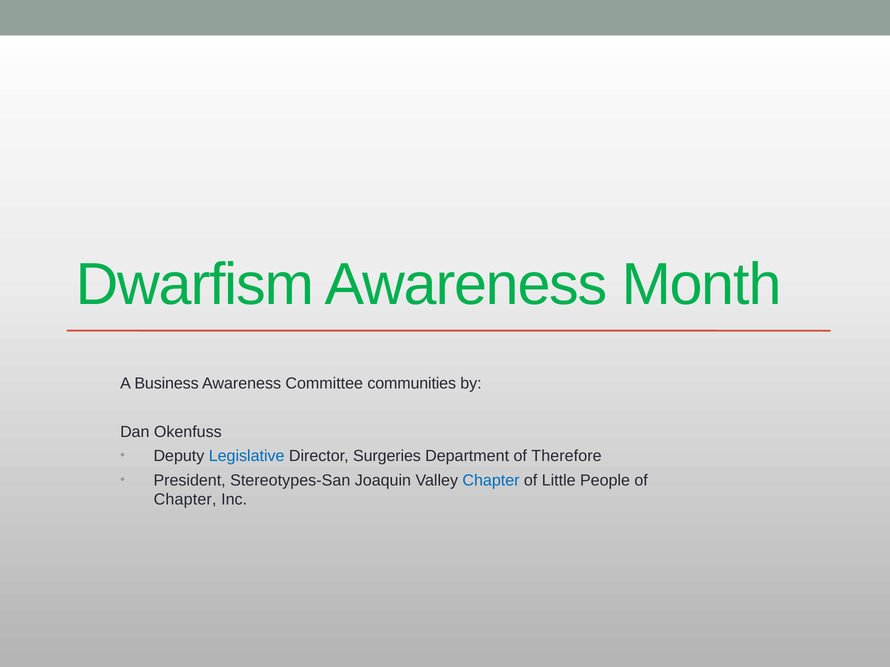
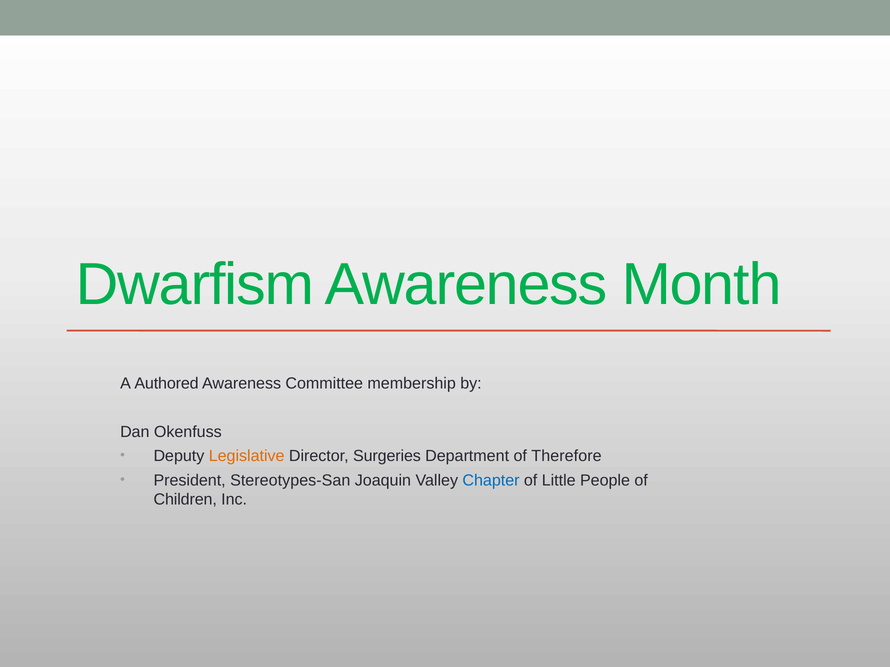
Business: Business -> Authored (167, 384)
communities: communities -> membership (412, 384)
Legislative colour: blue -> orange (247, 456)
Chapter: Chapter -> Children (185, 500)
